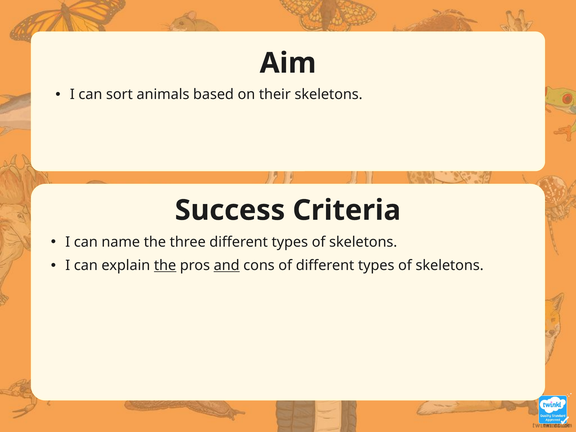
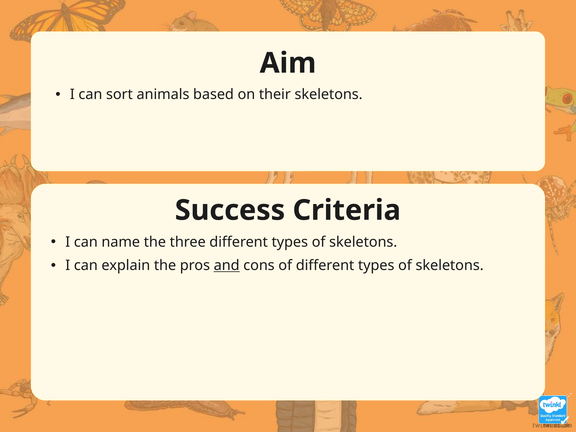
the underline: present -> none (165, 266)
